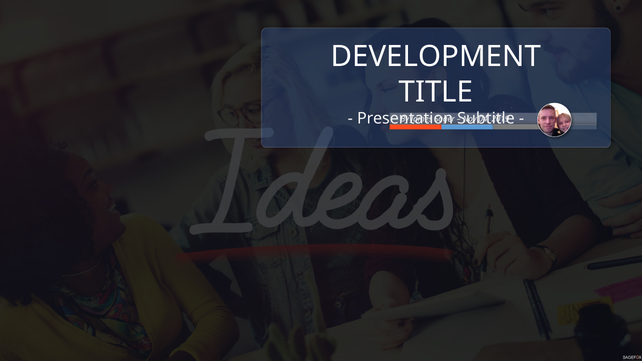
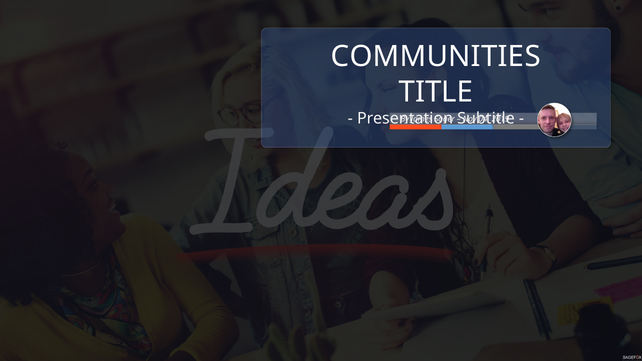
DEVELOPMENT: DEVELOPMENT -> COMMUNITIES (436, 57)
